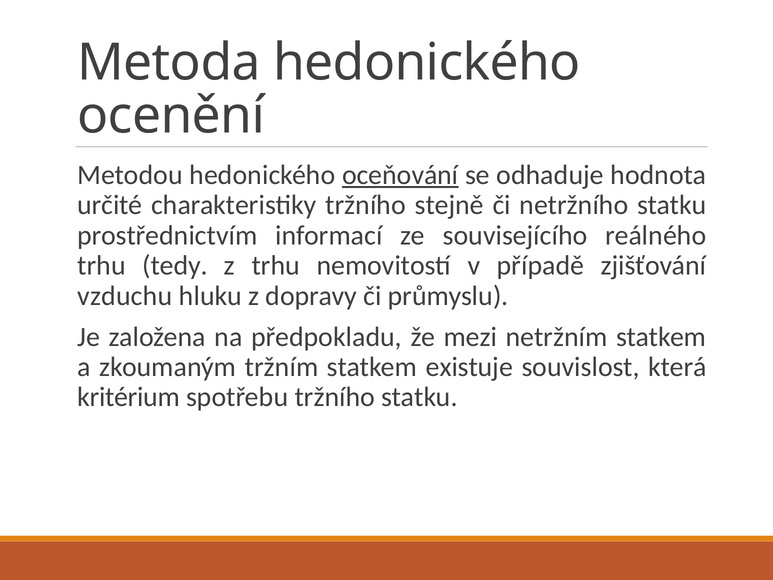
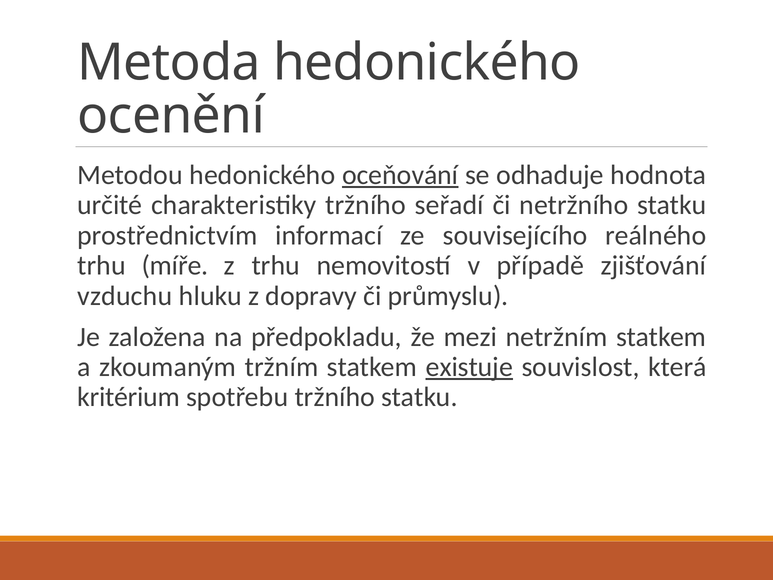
stejně: stejně -> seřadí (449, 205)
tedy: tedy -> míře (175, 266)
existuje underline: none -> present (469, 367)
